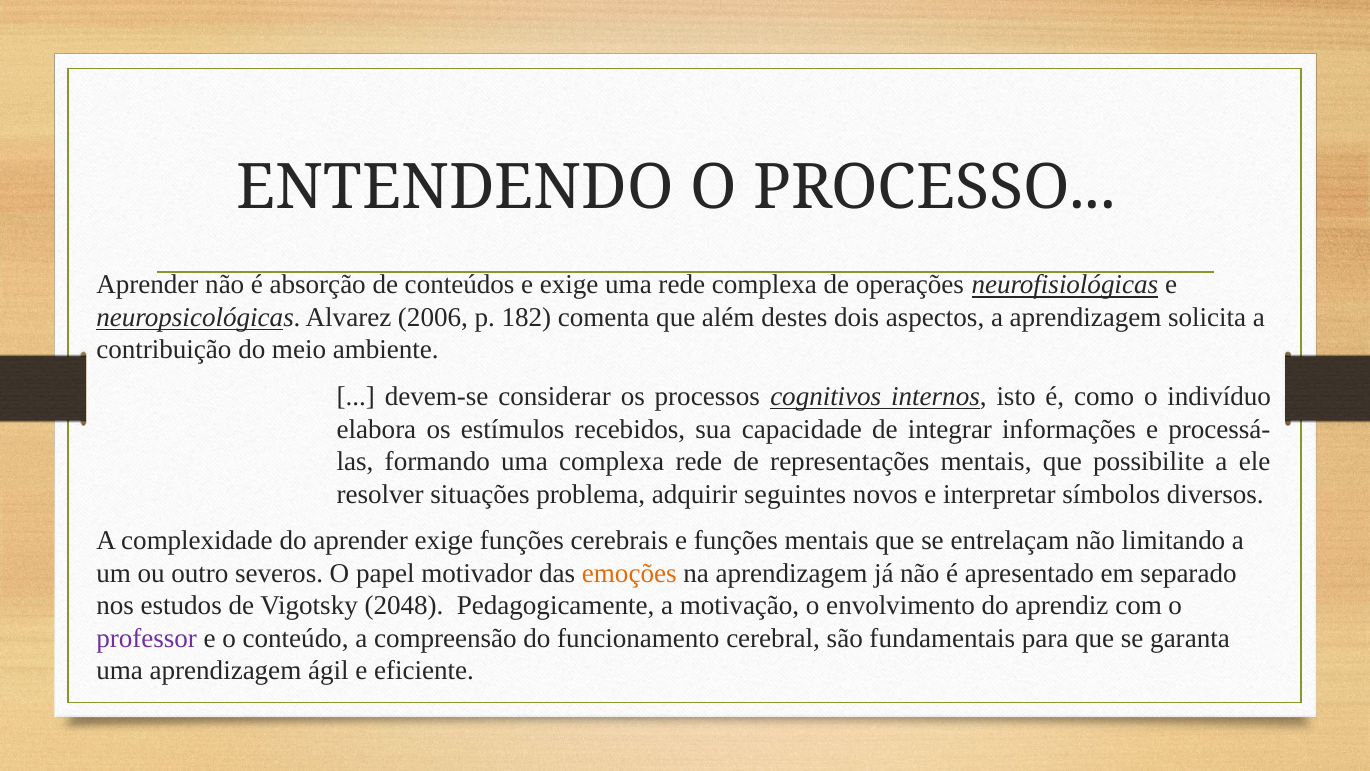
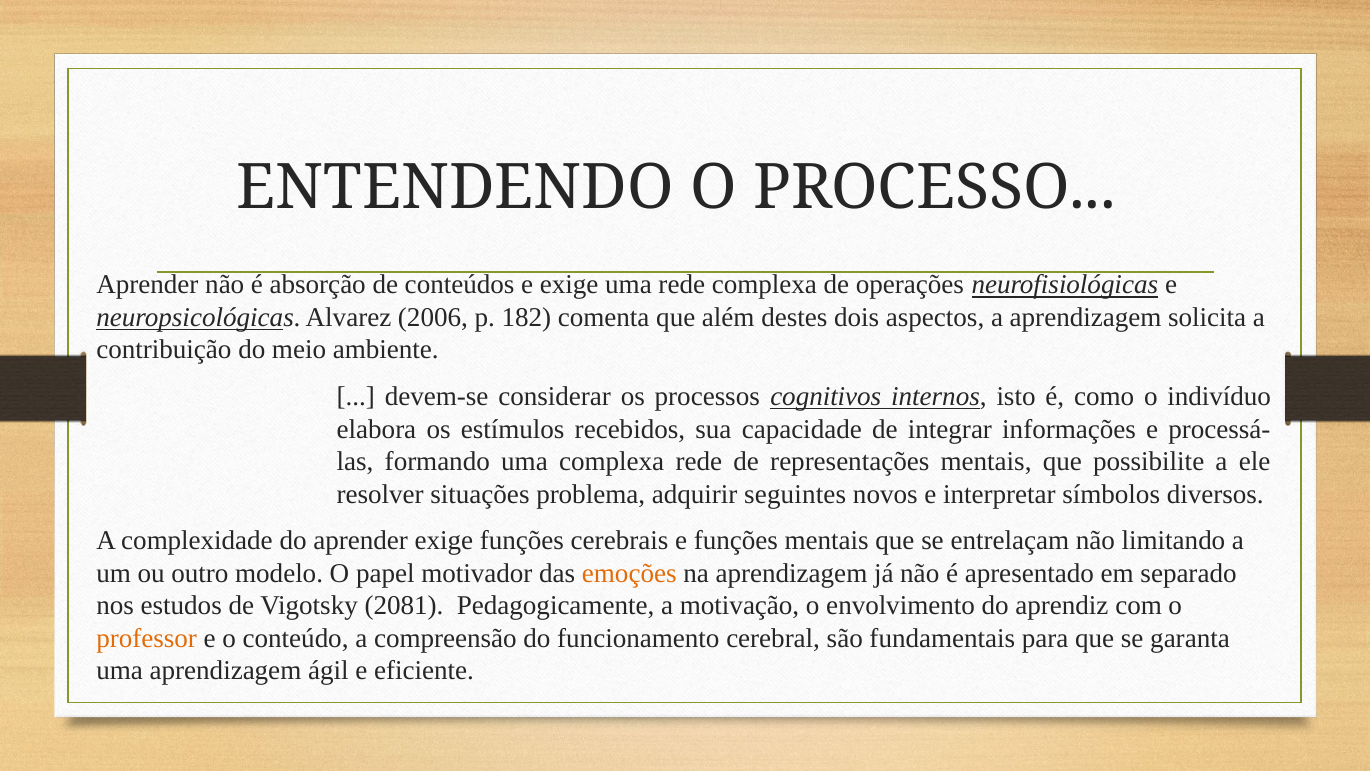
severos: severos -> modelo (279, 573)
2048: 2048 -> 2081 (404, 606)
professor colour: purple -> orange (147, 638)
